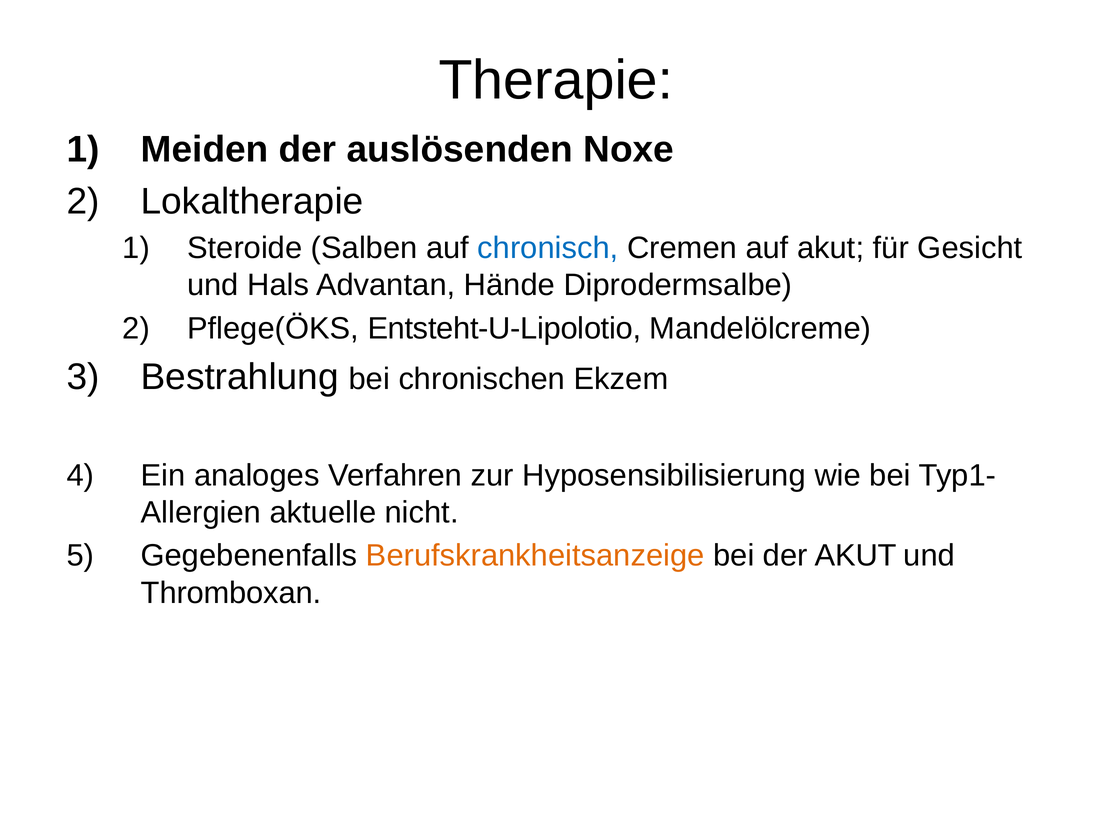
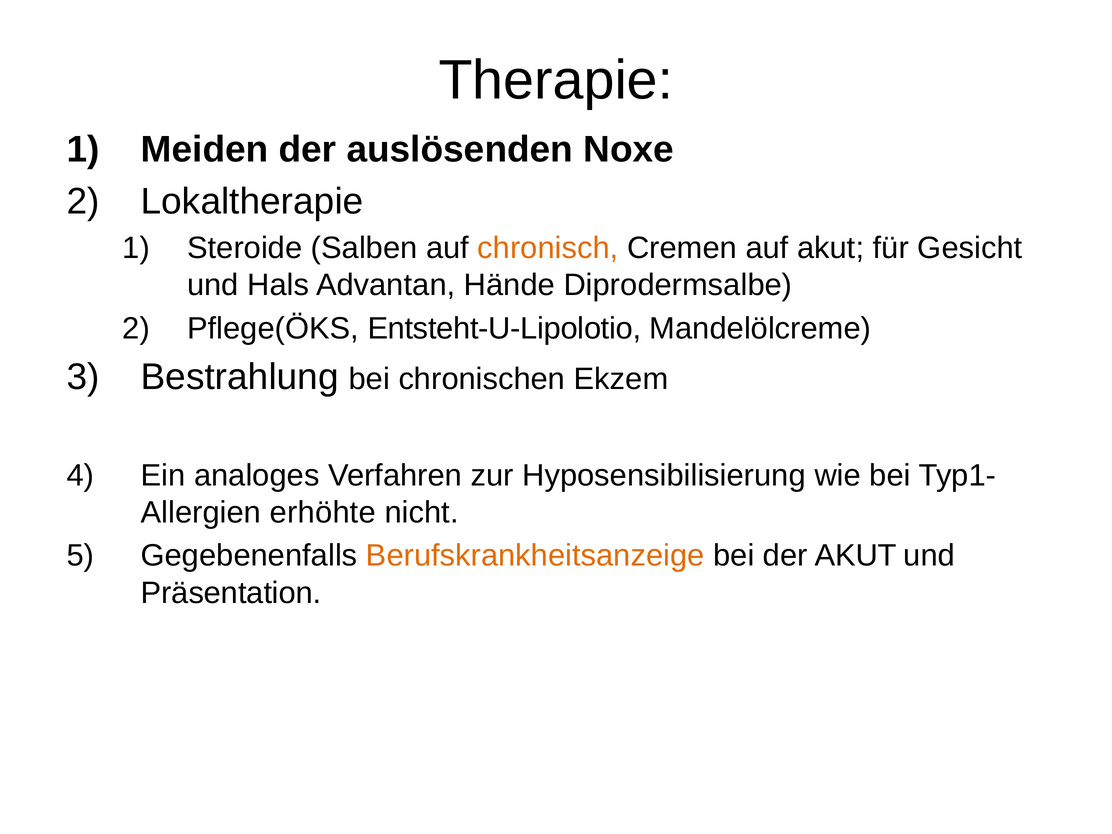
chronisch colour: blue -> orange (548, 248)
aktuelle: aktuelle -> erhöhte (323, 513)
Thromboxan: Thromboxan -> Präsentation (231, 593)
